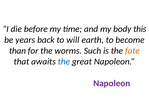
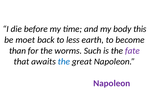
years: years -> moet (25, 40)
will: will -> less (73, 40)
fate colour: orange -> purple (132, 51)
